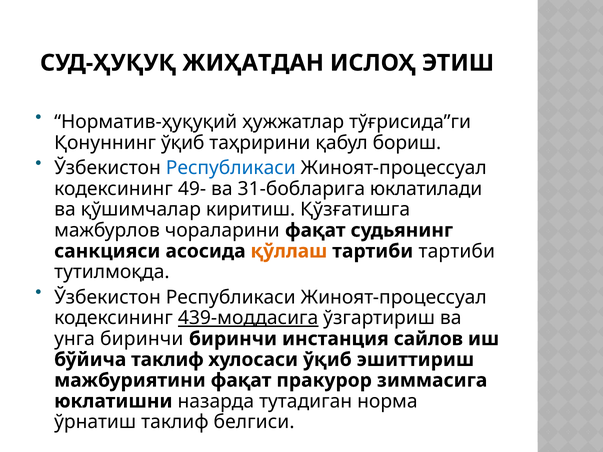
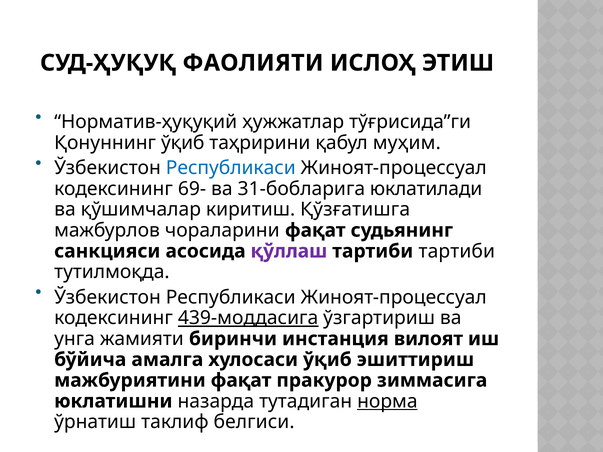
ЖИҲАТДАН: ЖИҲАТДАН -> ФАОЛИЯТИ (253, 63)
бориш: бориш -> муҳим (407, 143)
49-: 49- -> 69- (192, 189)
қўллаш colour: orange -> purple (289, 251)
унга биринчи: биринчи -> жамияти (142, 339)
сайлов: сайлов -> вилоят (428, 339)
бўйича таклиф: таклиф -> амалга (167, 360)
норма underline: none -> present (387, 401)
